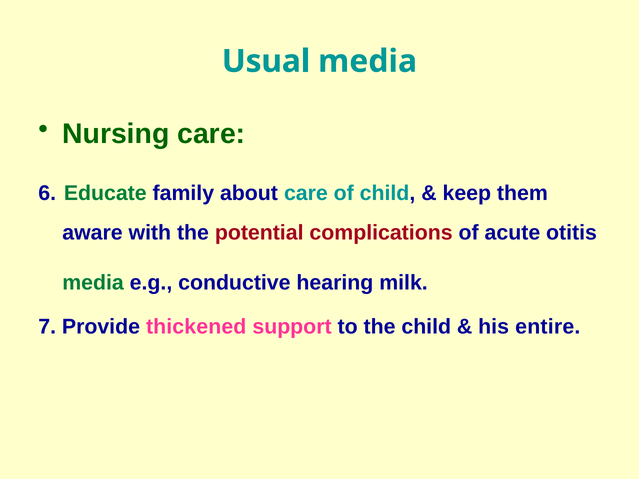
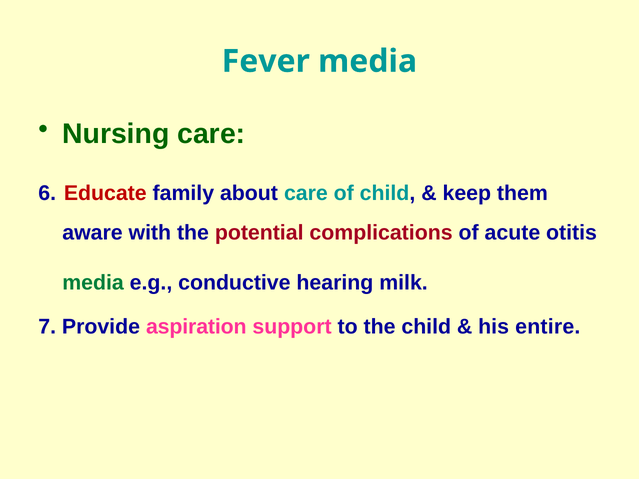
Usual: Usual -> Fever (266, 61)
Educate colour: green -> red (105, 193)
thickened: thickened -> aspiration (196, 327)
